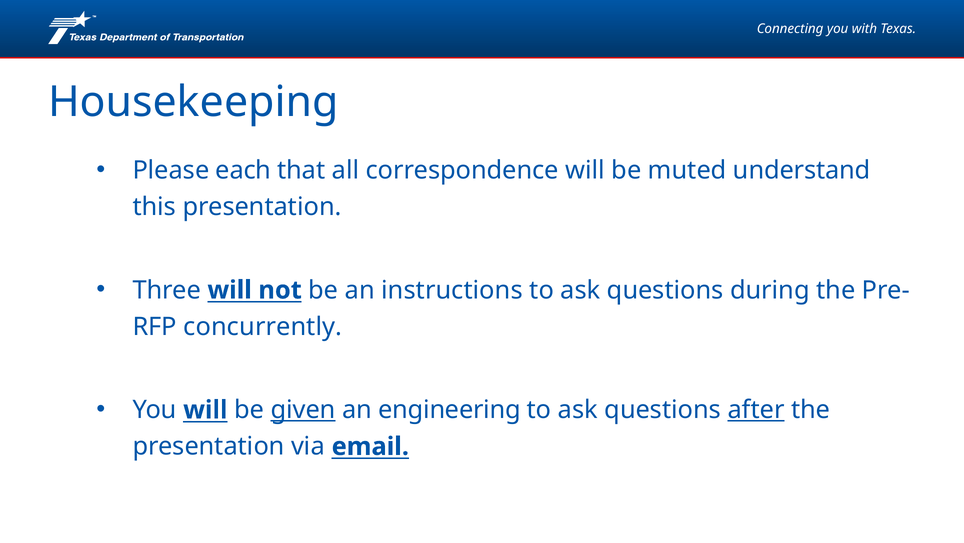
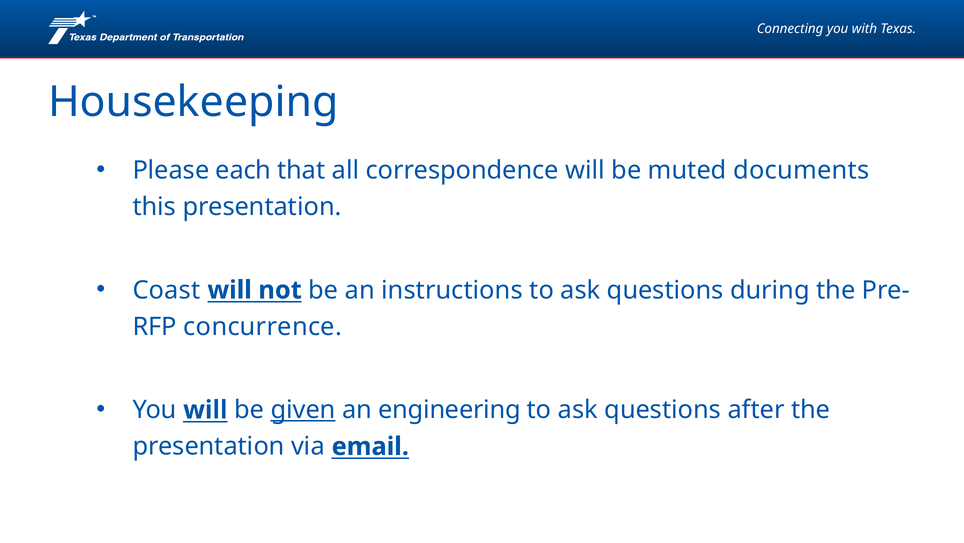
understand: understand -> documents (801, 170)
Three: Three -> Coast (167, 290)
concurrently: concurrently -> concurrence (263, 327)
after underline: present -> none (756, 410)
